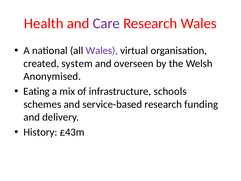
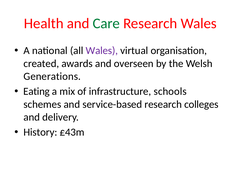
Care colour: purple -> green (106, 23)
system: system -> awards (77, 63)
Anonymised: Anonymised -> Generations (52, 76)
funding: funding -> colleges (201, 104)
